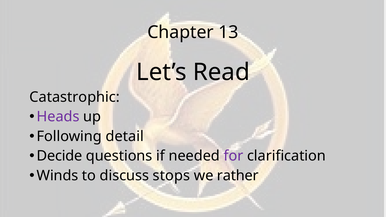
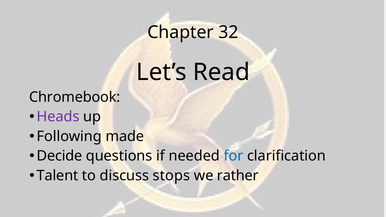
13: 13 -> 32 (228, 32)
Catastrophic: Catastrophic -> Chromebook (75, 97)
detail: detail -> made (125, 136)
for colour: purple -> blue (233, 156)
Winds: Winds -> Talent (57, 176)
